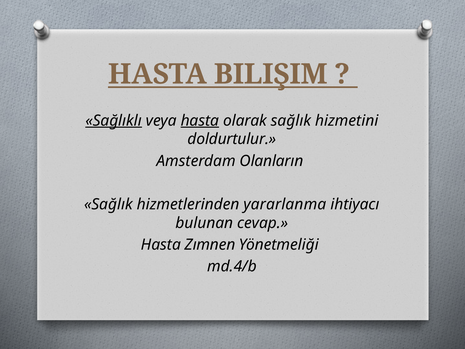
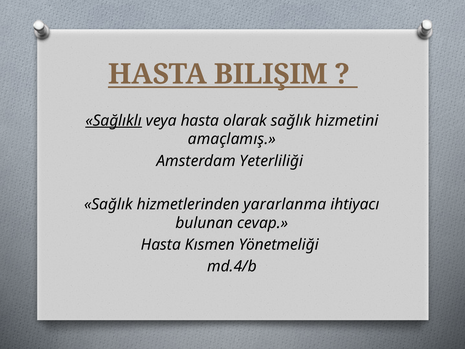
hasta underline: present -> none (200, 120)
doldurtulur: doldurtulur -> amaçlamış (232, 139)
Olanların: Olanların -> Yeterliliği (271, 161)
Zımnen: Zımnen -> Kısmen (210, 244)
